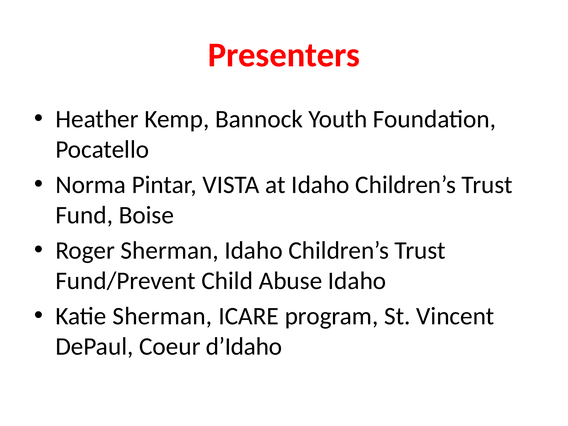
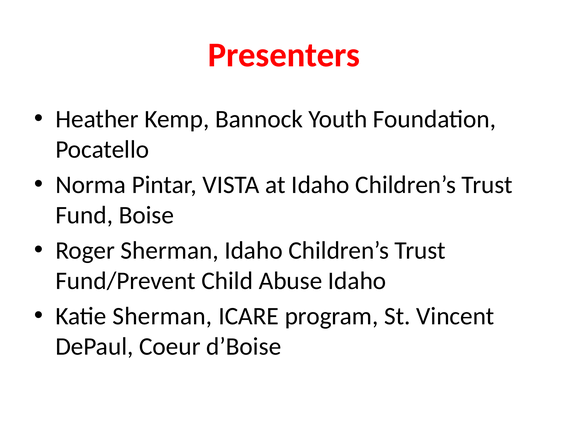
d’Idaho: d’Idaho -> d’Boise (244, 346)
